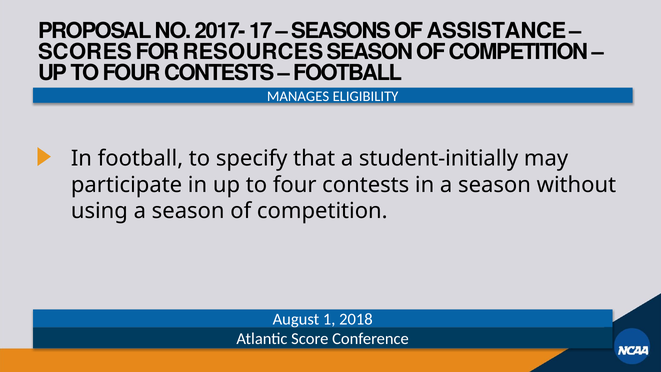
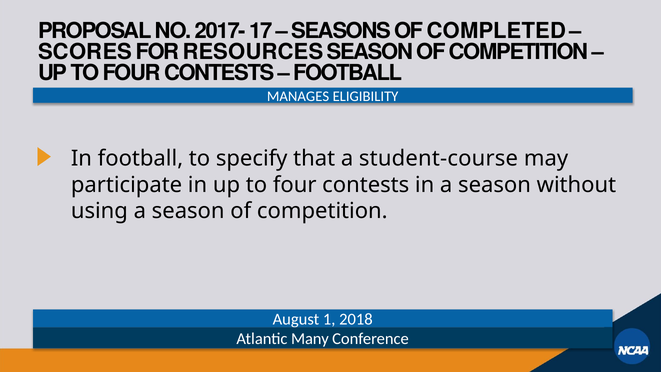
ASSISTANCE: ASSISTANCE -> COMPLETED (496, 31)
student-initially: student-initially -> student-course (438, 158)
Score: Score -> Many (310, 339)
